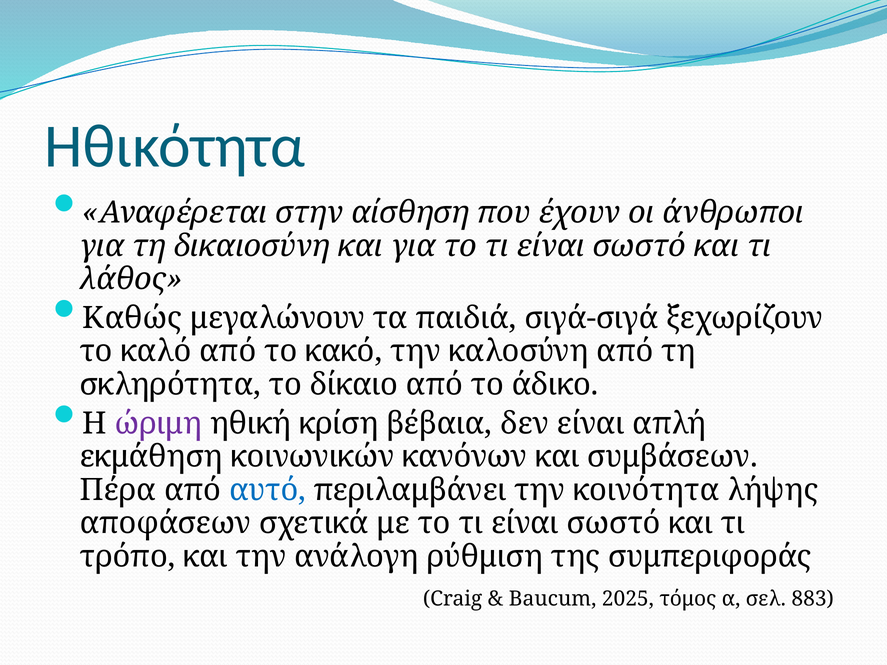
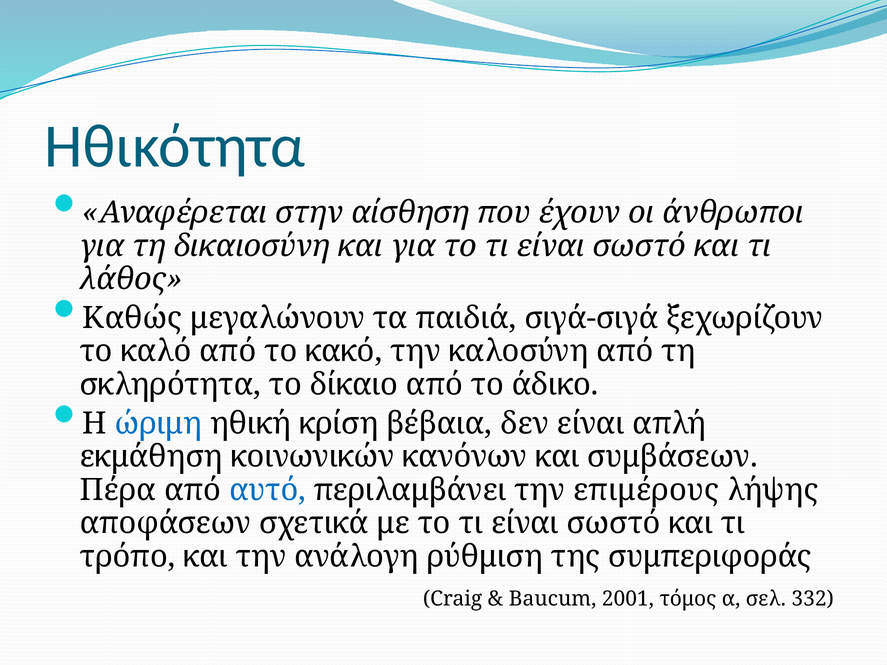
ώριμη colour: purple -> blue (158, 424)
κοινότητα: κοινότητα -> επιμέρους (646, 490)
2025: 2025 -> 2001 (628, 599)
883: 883 -> 332 (813, 599)
